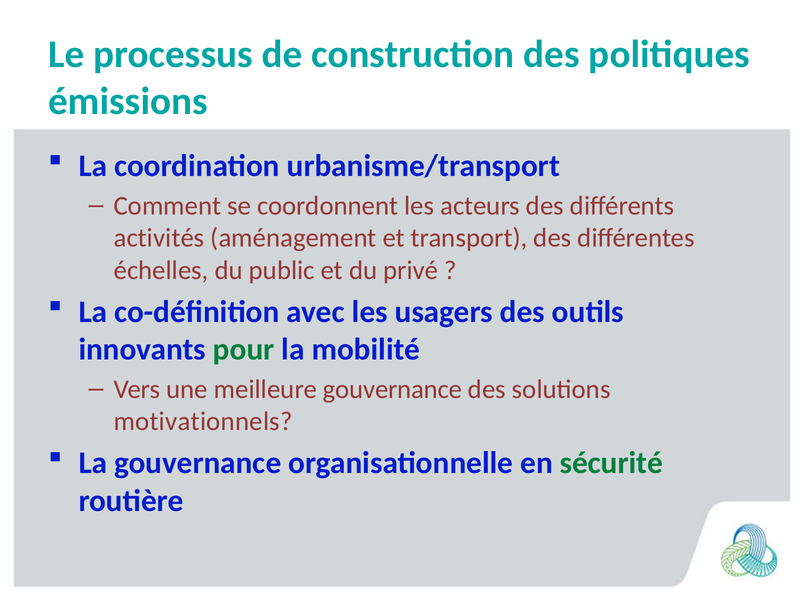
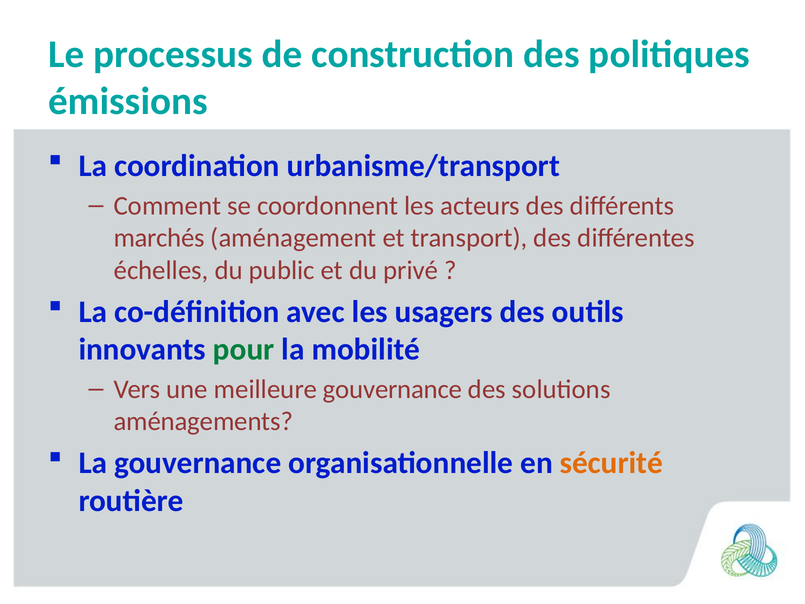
activités: activités -> marchés (159, 238)
motivationnels: motivationnels -> aménagements (203, 421)
sécurité colour: green -> orange (611, 463)
